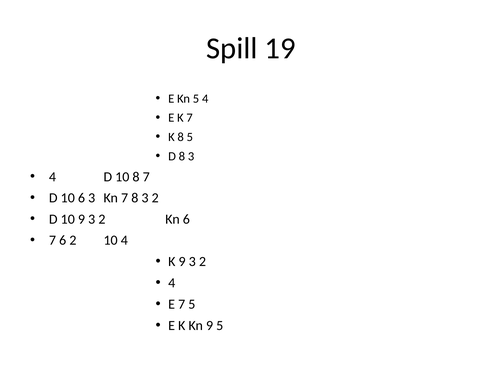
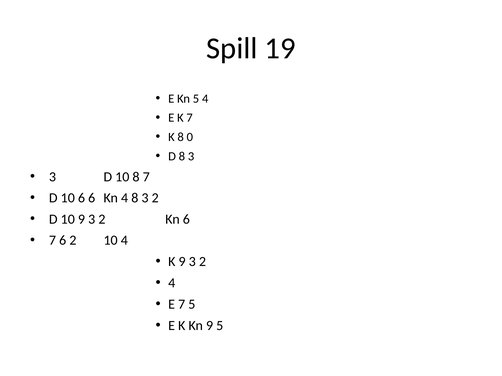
8 5: 5 -> 0 (190, 137)
4: 4 -> 3 (52, 177)
6 3: 3 -> 6 (92, 198)
Kn 7: 7 -> 4 (125, 198)
